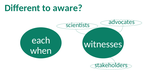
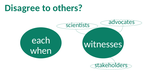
Different: Different -> Disagree (22, 8)
aware: aware -> others (68, 8)
